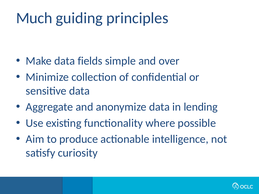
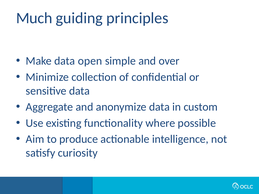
fields: fields -> open (90, 61)
lending: lending -> custom (201, 107)
